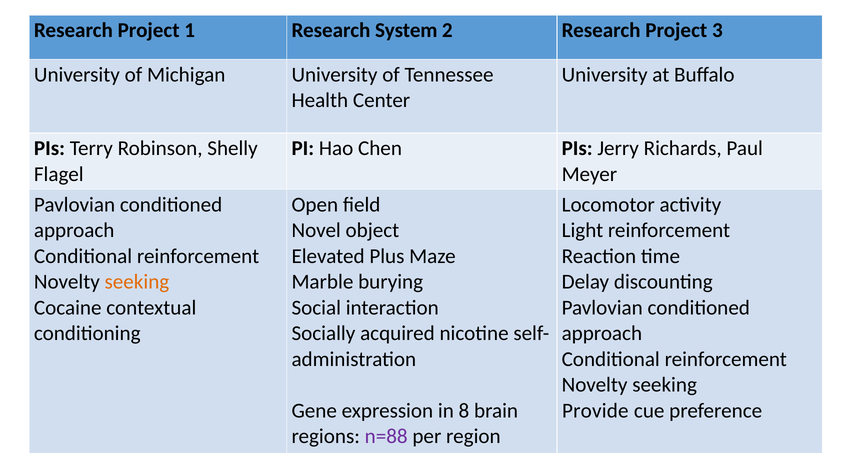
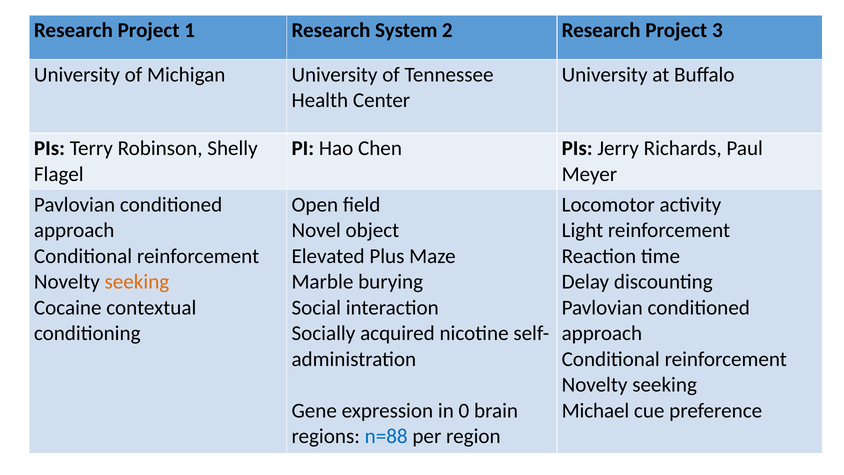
8: 8 -> 0 (464, 411)
Provide: Provide -> Michael (595, 411)
n=88 colour: purple -> blue (386, 436)
